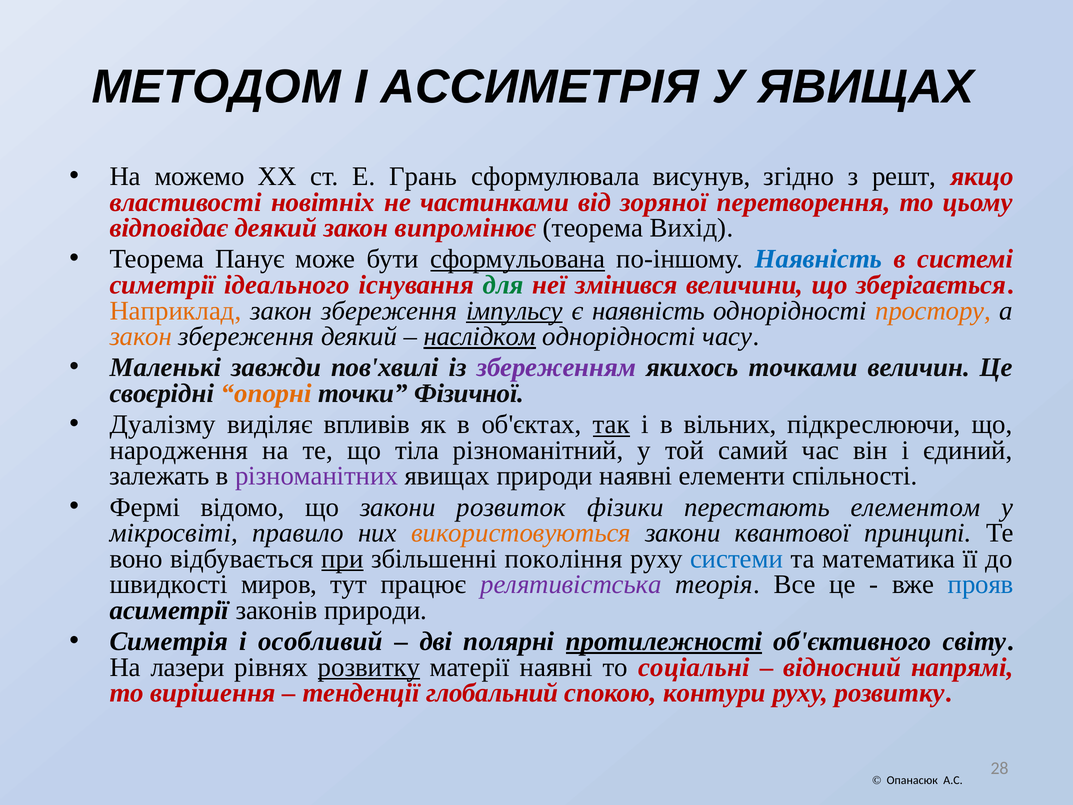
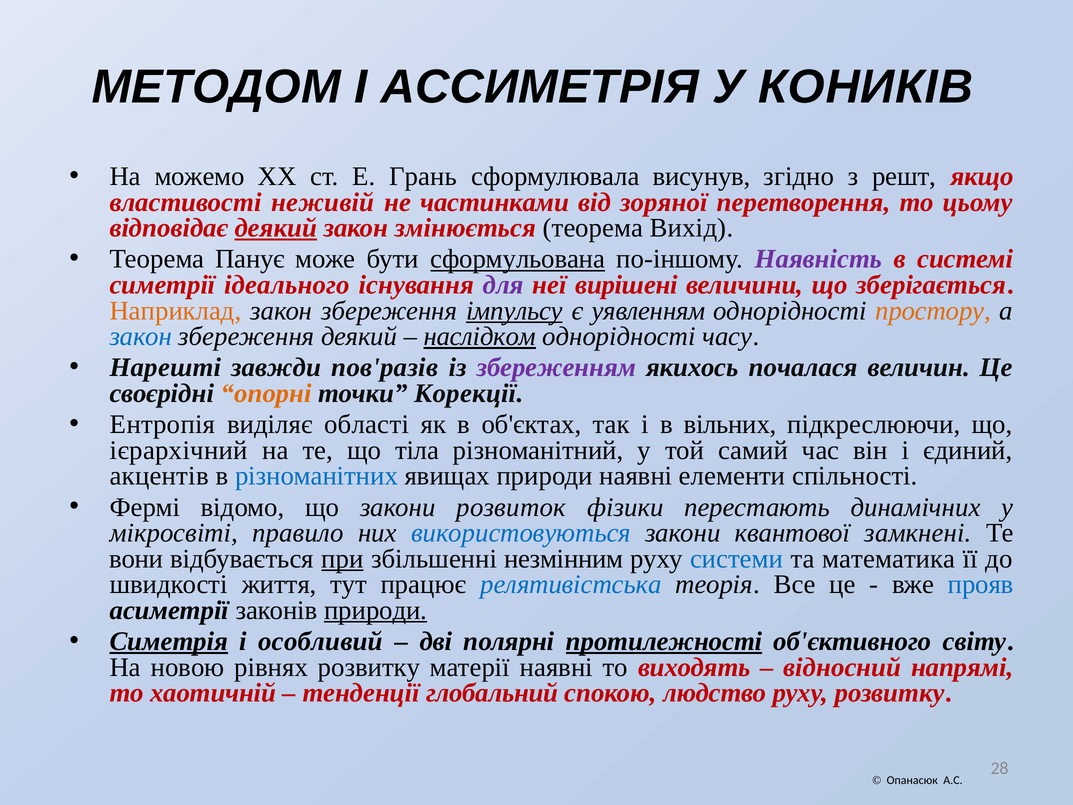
У ЯВИЩАХ: ЯВИЩАХ -> КОНИКІВ (866, 87)
новітніх: новітніх -> неживій (323, 202)
деякий underline: none -> present (276, 228)
випромінює: випромінює -> змінюється (465, 228)
Наявність colour: blue -> purple (819, 259)
для colour: green -> purple (503, 285)
змінився: змінився -> вирішені (627, 285)
є наявність: наявність -> уявленням (649, 311)
закон colour: orange -> blue (141, 336)
Маленькі: Маленькі -> Нарешті (165, 368)
пов'хвилі: пов'хвилі -> пов'разів (385, 368)
точками: точками -> почалася (803, 368)
Фізичної: Фізичної -> Корекції (469, 393)
Дуалізму: Дуалізму -> Ентропія (163, 424)
впливів: впливів -> області (367, 424)
так underline: present -> none (611, 424)
народження: народження -> ієрархічний (179, 450)
залежать: залежать -> акцентів (159, 476)
різноманітних colour: purple -> blue (316, 476)
елементом: елементом -> динамічних (916, 507)
використовуються colour: orange -> blue (521, 533)
принципі: принципі -> замкнені (918, 533)
воно: воно -> вони (136, 559)
покоління: покоління -> незмінним (564, 559)
миров: миров -> життя (279, 584)
релятивістська colour: purple -> blue (571, 584)
природи underline: none -> present (376, 610)
Симетрія underline: none -> present (169, 641)
лазери: лазери -> новою (188, 667)
розвитку underline: present -> none (369, 667)
соціальні: соціальні -> виходять (694, 667)
вирішення: вирішення -> хаотичній (213, 693)
контури: контури -> людство (715, 693)
